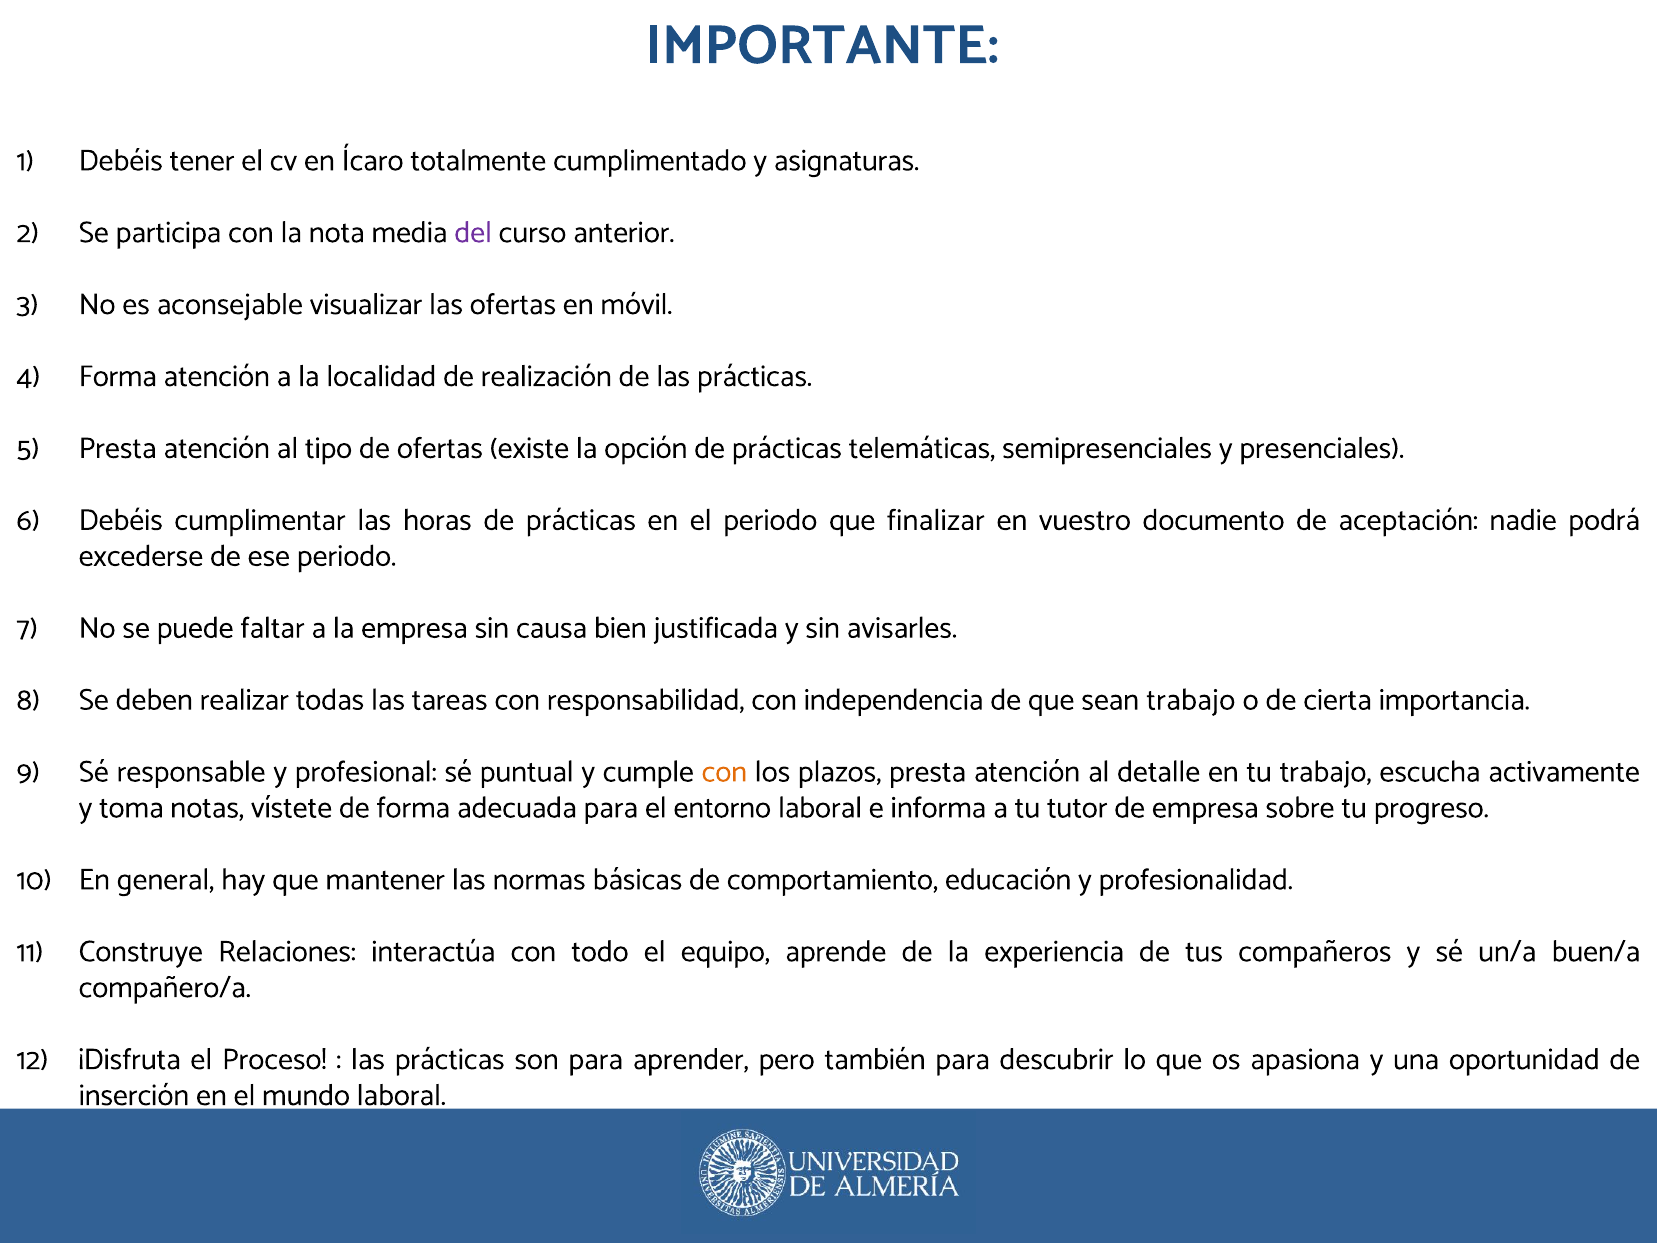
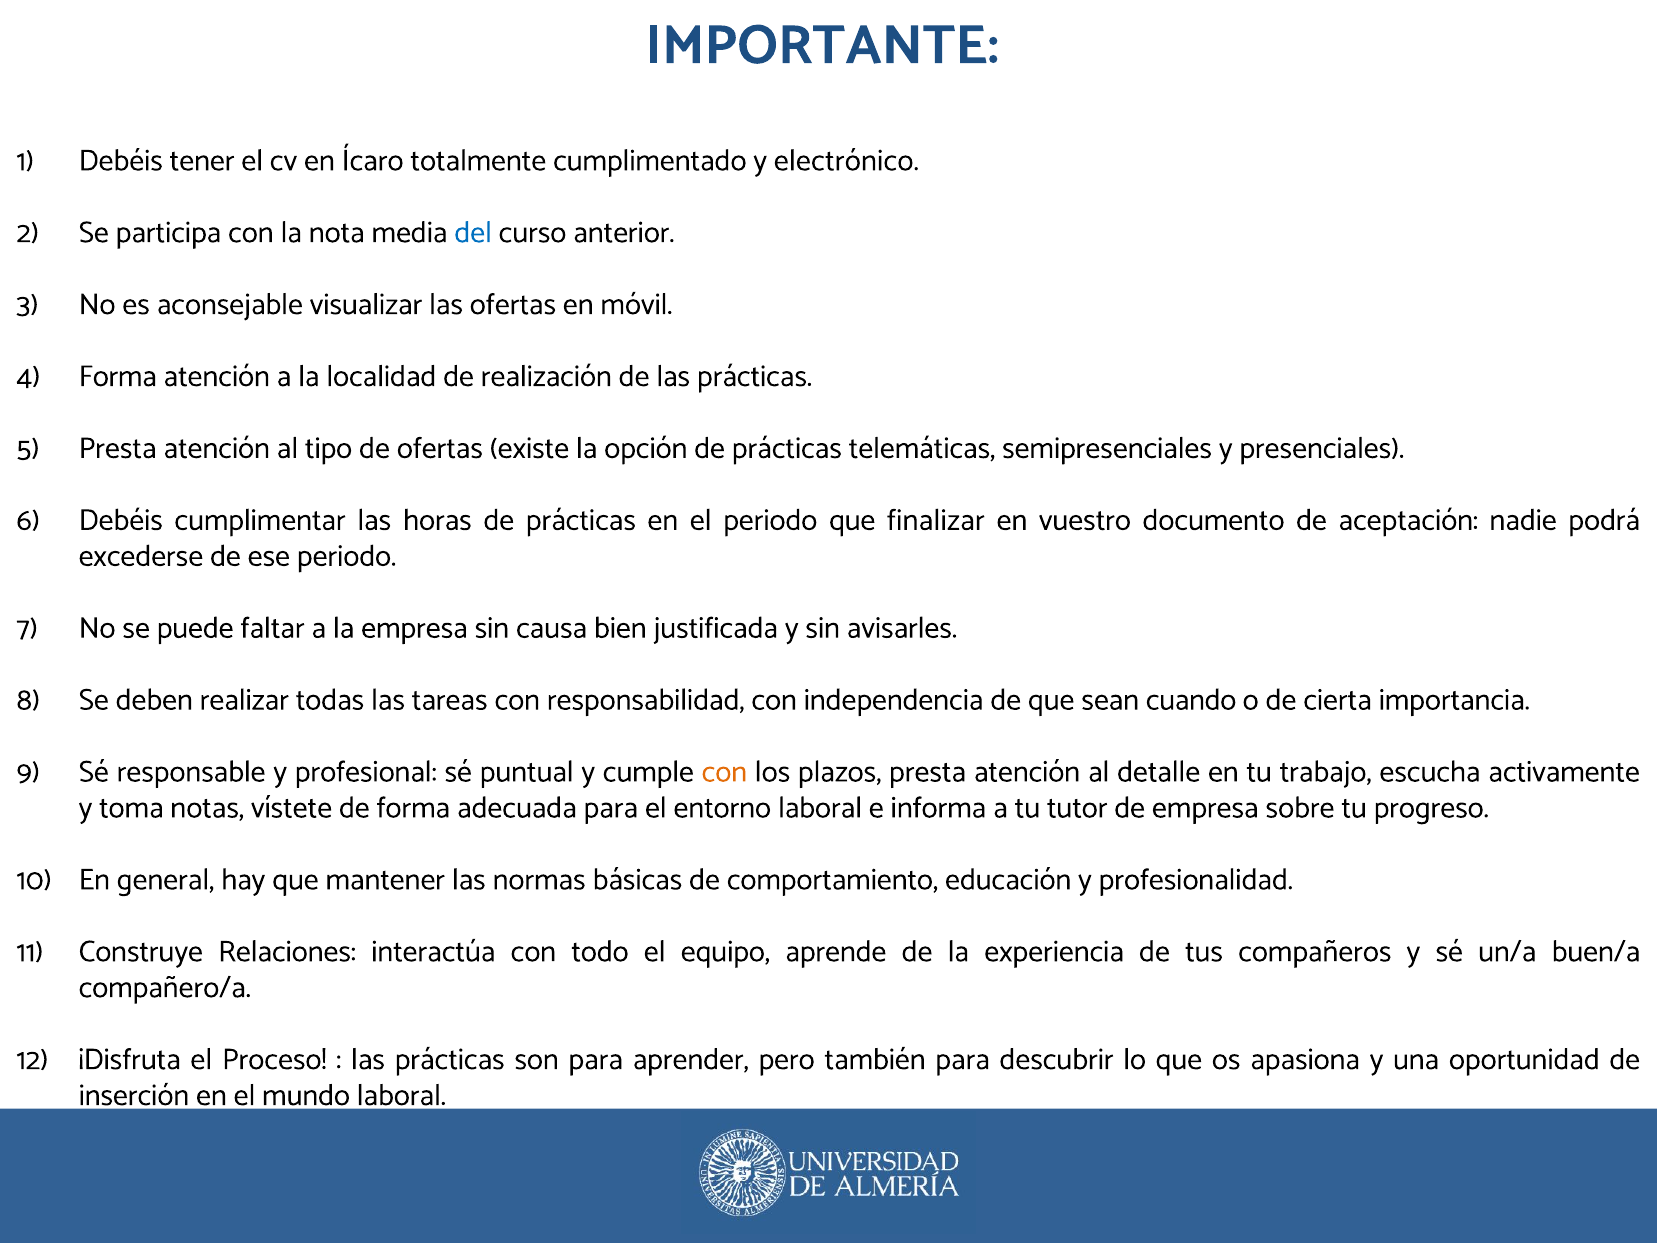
asignaturas: asignaturas -> electrónico (846, 160)
del colour: purple -> blue (473, 232)
sean trabajo: trabajo -> cuando (1191, 700)
